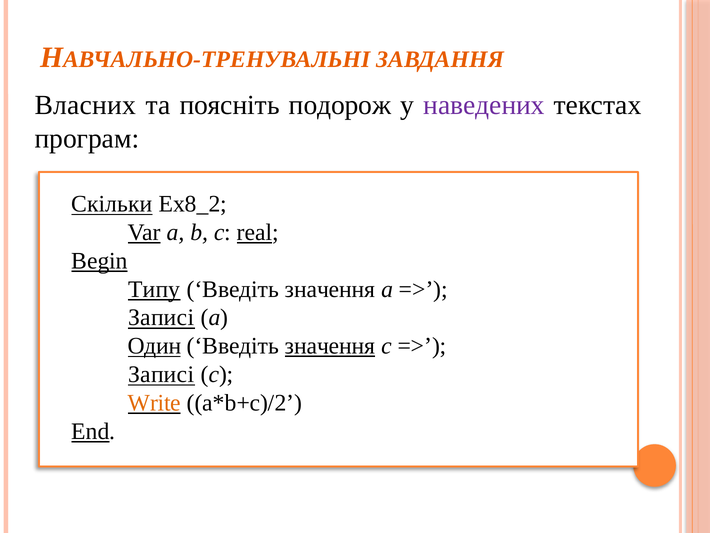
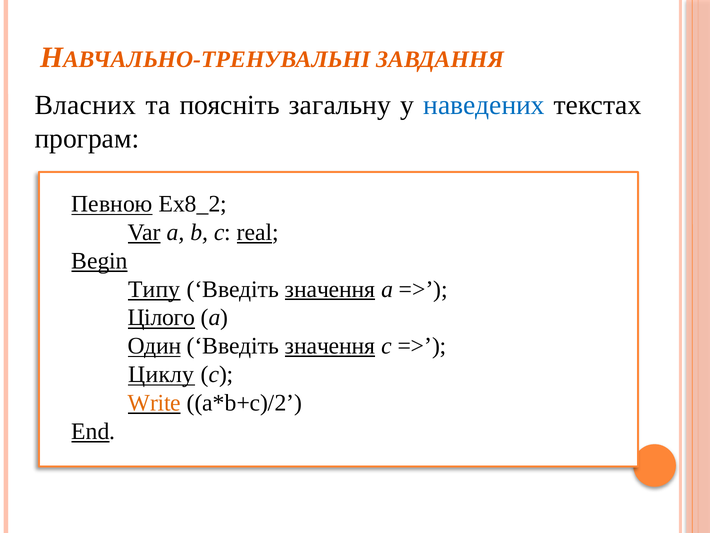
подорож: подорож -> загальну (340, 105)
наведених colour: purple -> blue (484, 105)
Скільки: Скільки -> Певною (112, 204)
значення underline: none -> present (330, 289)
Записі: Записі -> Цілого (161, 317)
Записі: Записі -> Циклу (161, 374)
